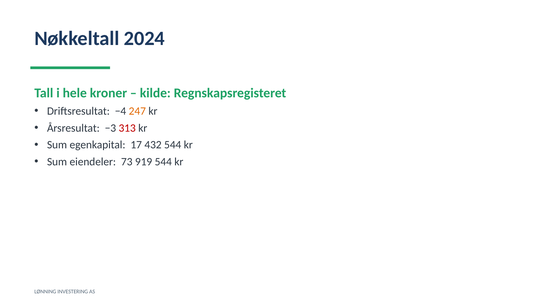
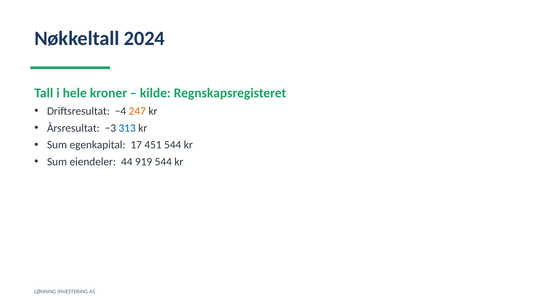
313 colour: red -> blue (127, 128)
432: 432 -> 451 (153, 145)
73: 73 -> 44 (127, 162)
